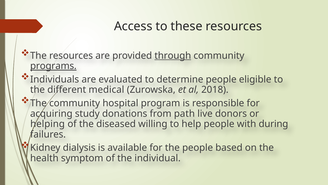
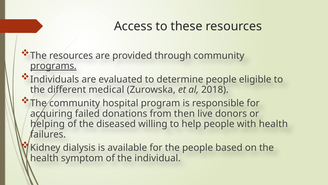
through underline: present -> none (173, 56)
study: study -> failed (87, 113)
path: path -> then (184, 113)
with during: during -> health (273, 124)
